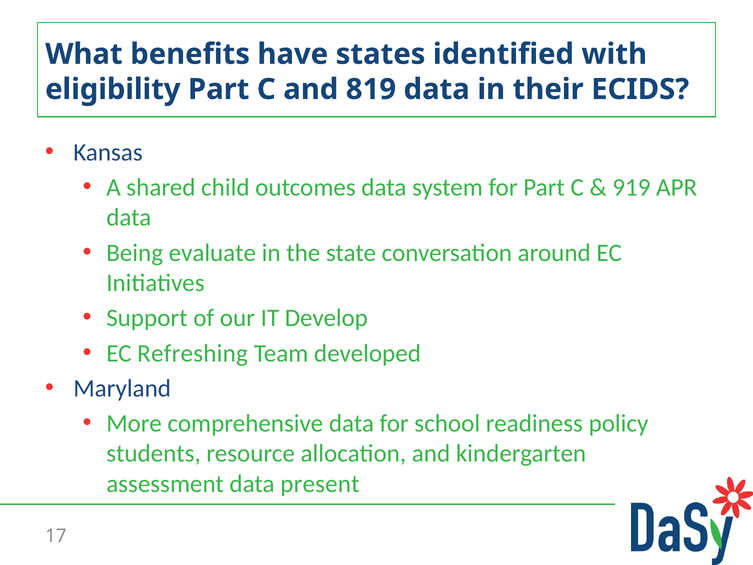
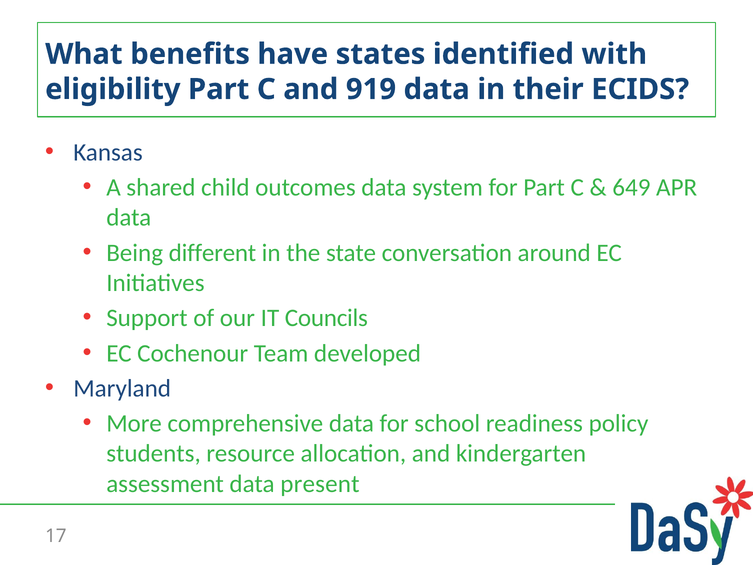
819: 819 -> 919 (371, 89)
919: 919 -> 649 (631, 187)
evaluate: evaluate -> different (212, 253)
Develop: Develop -> Councils (326, 318)
Refreshing: Refreshing -> Cochenour (193, 353)
